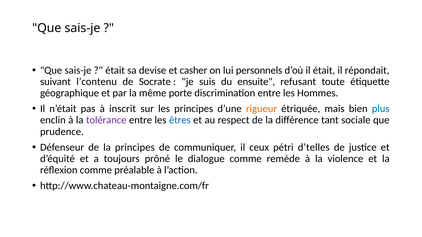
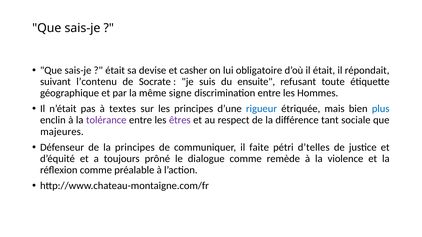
personnels: personnels -> obligatoire (259, 70)
porte: porte -> signe (180, 93)
inscrit: inscrit -> textes (123, 109)
rigueur colour: orange -> blue (261, 109)
êtres colour: blue -> purple (180, 120)
prudence: prudence -> majeures (62, 132)
ceux: ceux -> faite (259, 148)
